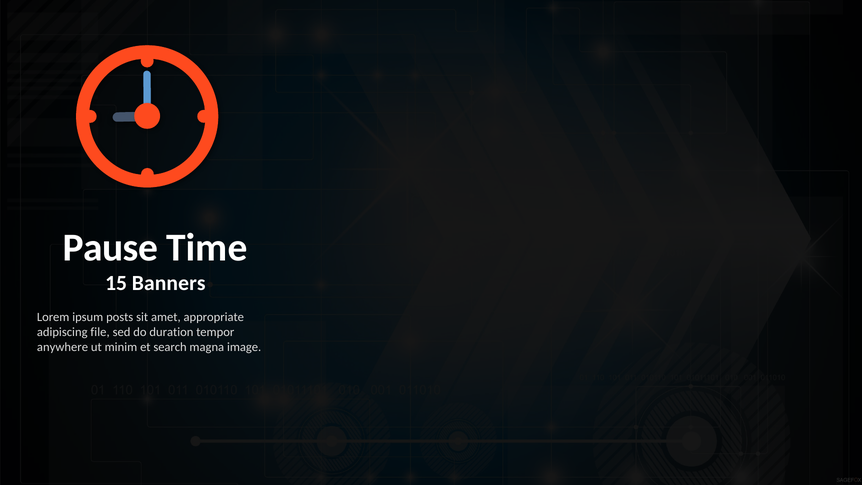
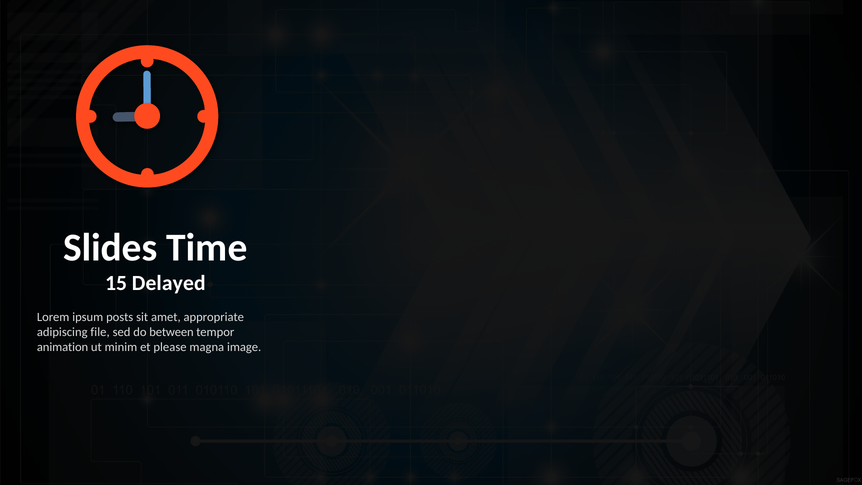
Pause: Pause -> Slides (110, 248)
Banners: Banners -> Delayed (169, 283)
duration: duration -> between (171, 332)
anywhere: anywhere -> animation (63, 347)
search: search -> please (170, 347)
